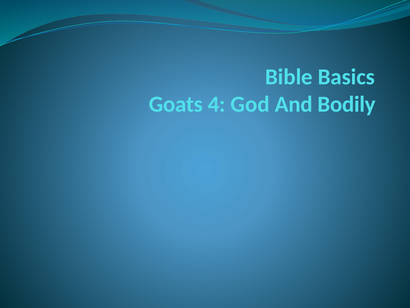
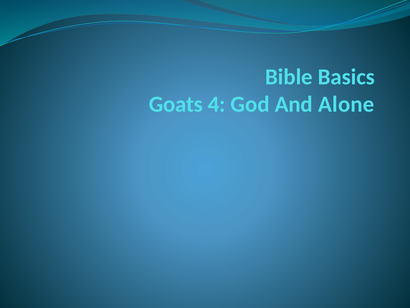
Bodily: Bodily -> Alone (346, 104)
